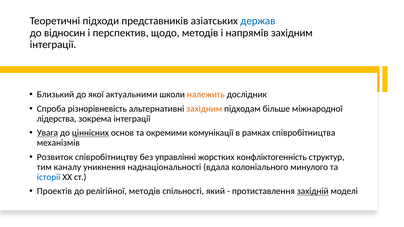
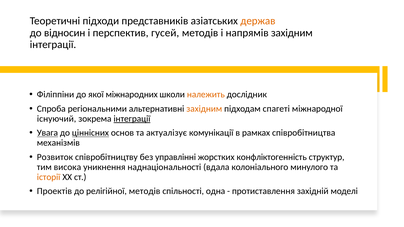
держав colour: blue -> orange (258, 21)
щодо: щодо -> гусей (165, 33)
Близький: Близький -> Філіппіни (56, 95)
актуальними: актуальними -> міжнародних (132, 95)
різнорівневість: різнорівневість -> регіональними (97, 109)
більше: більше -> спагеті (276, 109)
лідерства: лідерства -> існуючий (57, 119)
інтеграції underline: none -> present (132, 119)
окремими: окремими -> актуалізує (167, 133)
каналу: каналу -> висока (67, 167)
історії colour: blue -> orange (49, 177)
який: який -> одна (216, 191)
західній underline: present -> none (313, 191)
